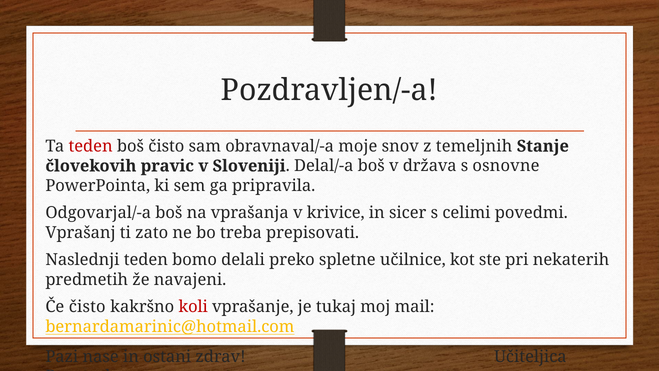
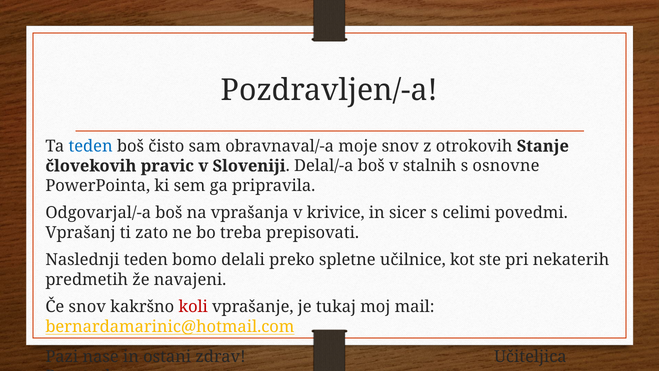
teden colour: red -> blue (91, 146)
temeljnih: temeljnih -> otrokovih (474, 146)
država: država -> stalnih (430, 166)
Če čisto: čisto -> snov (87, 307)
